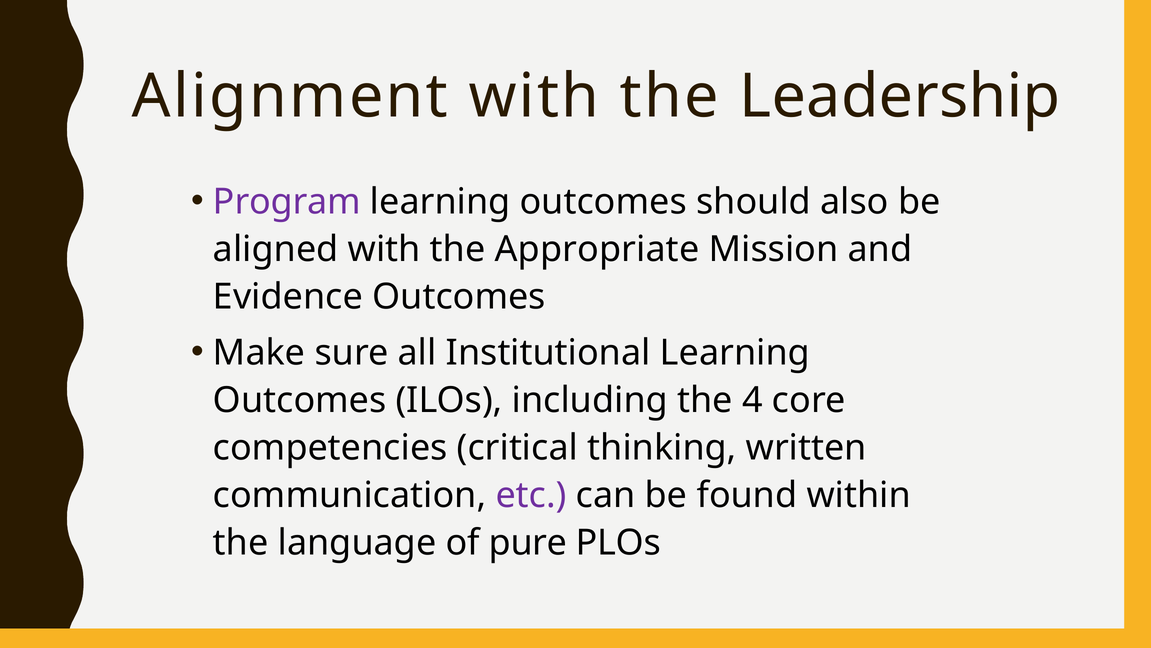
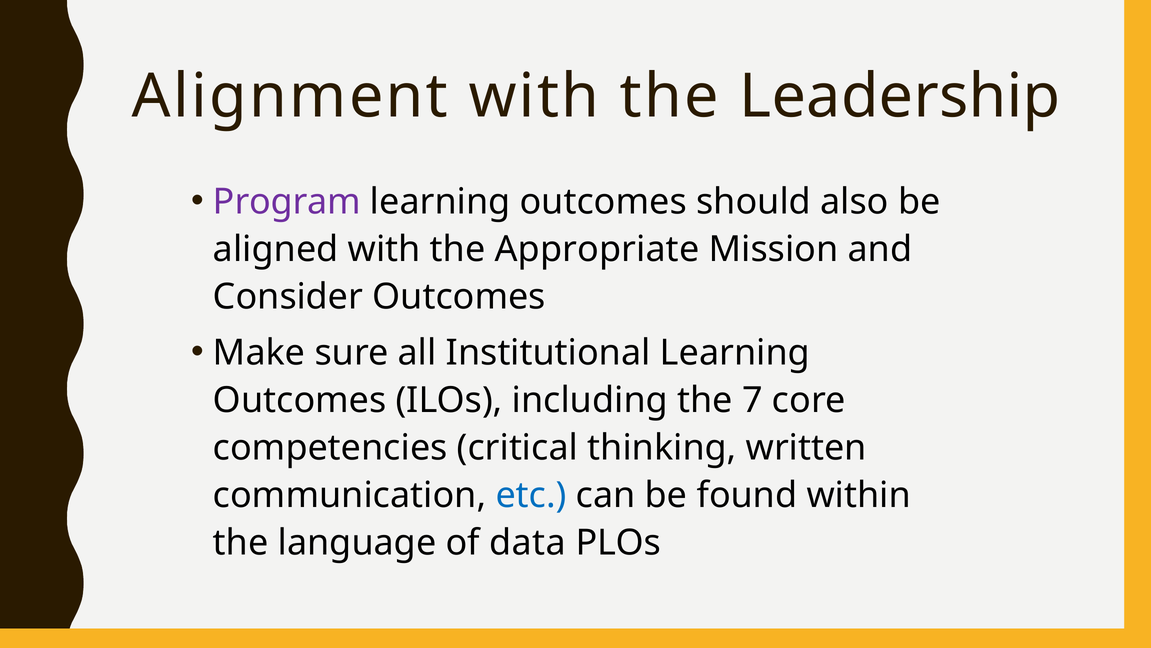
Evidence: Evidence -> Consider (288, 296)
4: 4 -> 7 (752, 400)
etc colour: purple -> blue (531, 495)
pure: pure -> data (528, 542)
